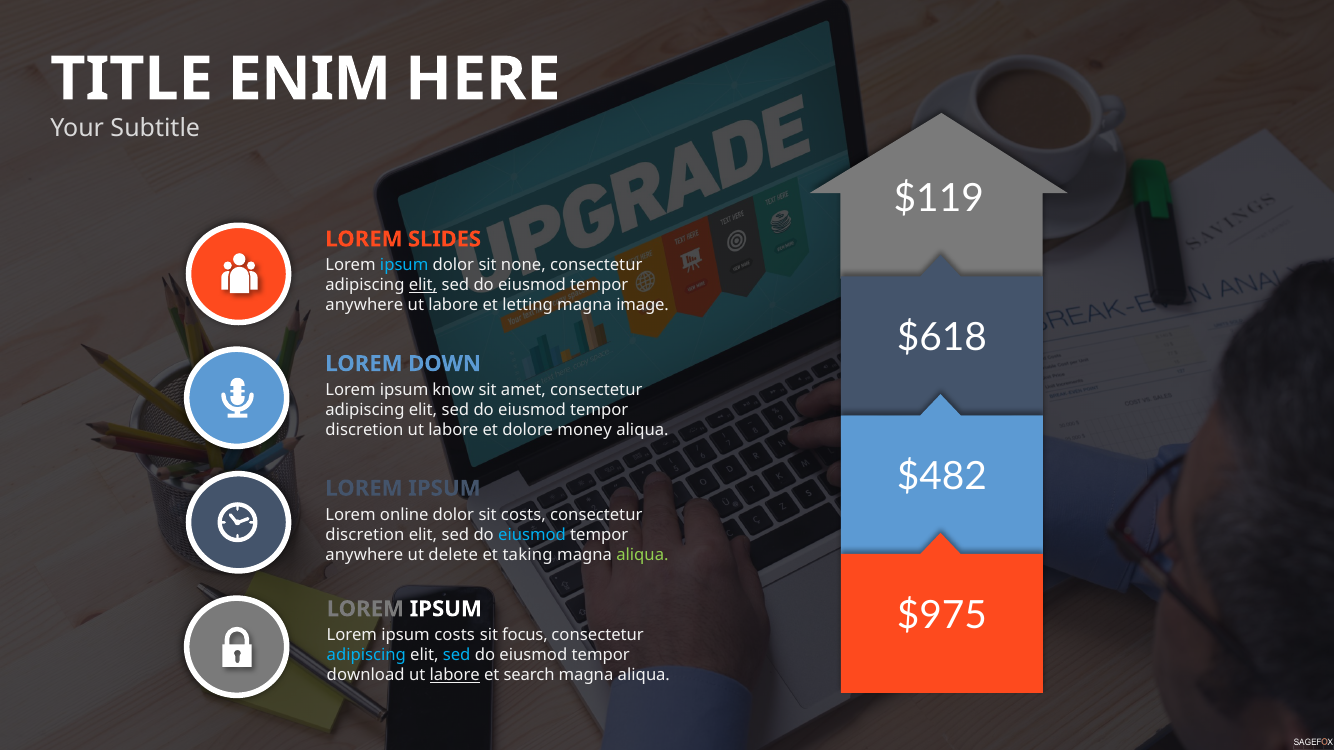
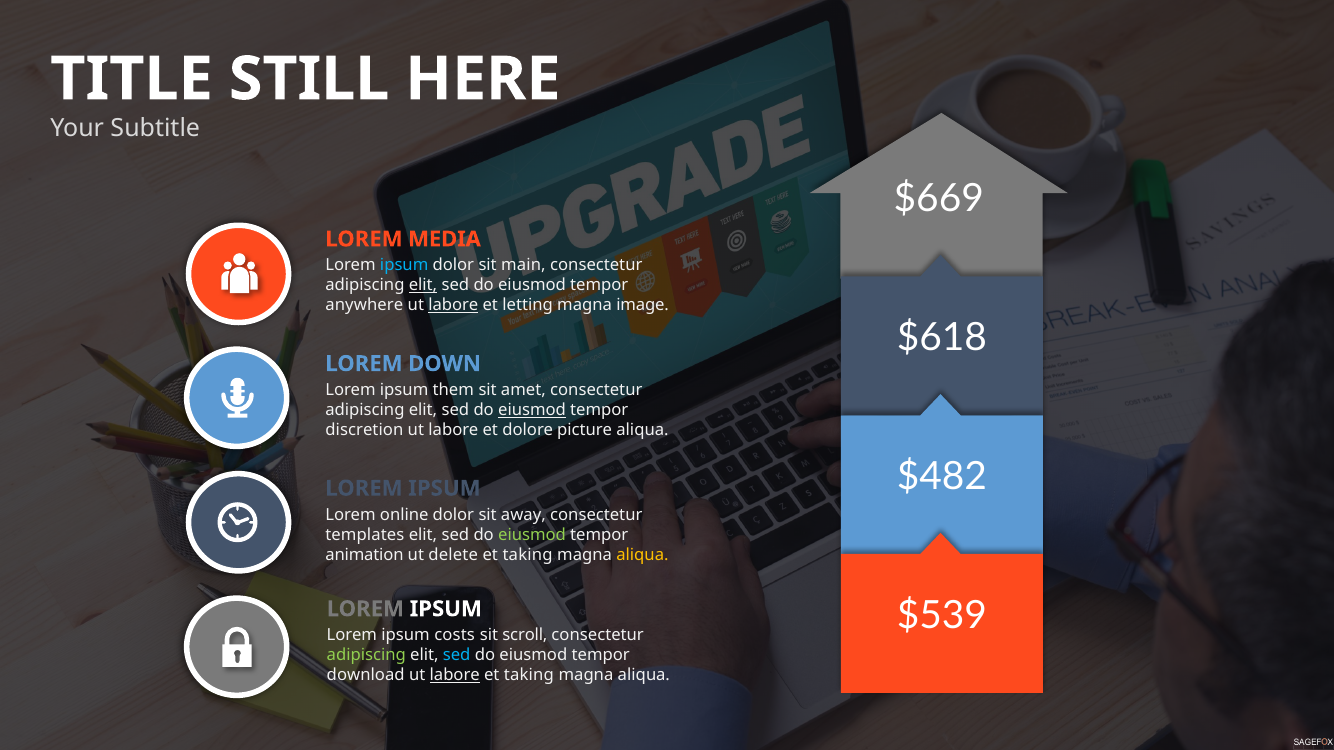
ENIM: ENIM -> STILL (309, 79)
$119: $119 -> $669 (939, 199)
SLIDES: SLIDES -> MEDIA (445, 239)
none: none -> main (523, 266)
labore underline: none -> present (453, 306)
know: know -> them (453, 390)
eiusmod underline: none -> present (532, 410)
money: money -> picture (585, 430)
sit costs: costs -> away (523, 515)
discretion: discretion -> templates (365, 535)
eiusmod colour: light blue -> light green (532, 535)
anywhere: anywhere -> animation (364, 555)
aliqua colour: light green -> yellow (642, 555)
$975: $975 -> $539 (942, 616)
focus: focus -> scroll (525, 636)
adipiscing colour: light blue -> light green (366, 656)
search: search -> taking (529, 676)
